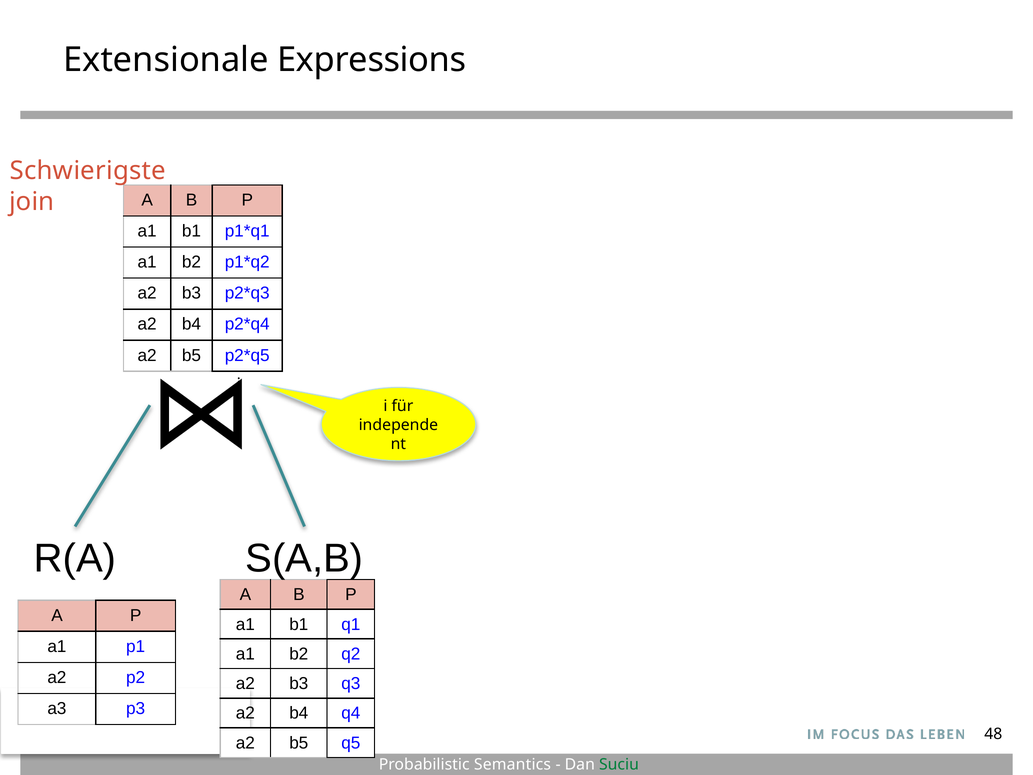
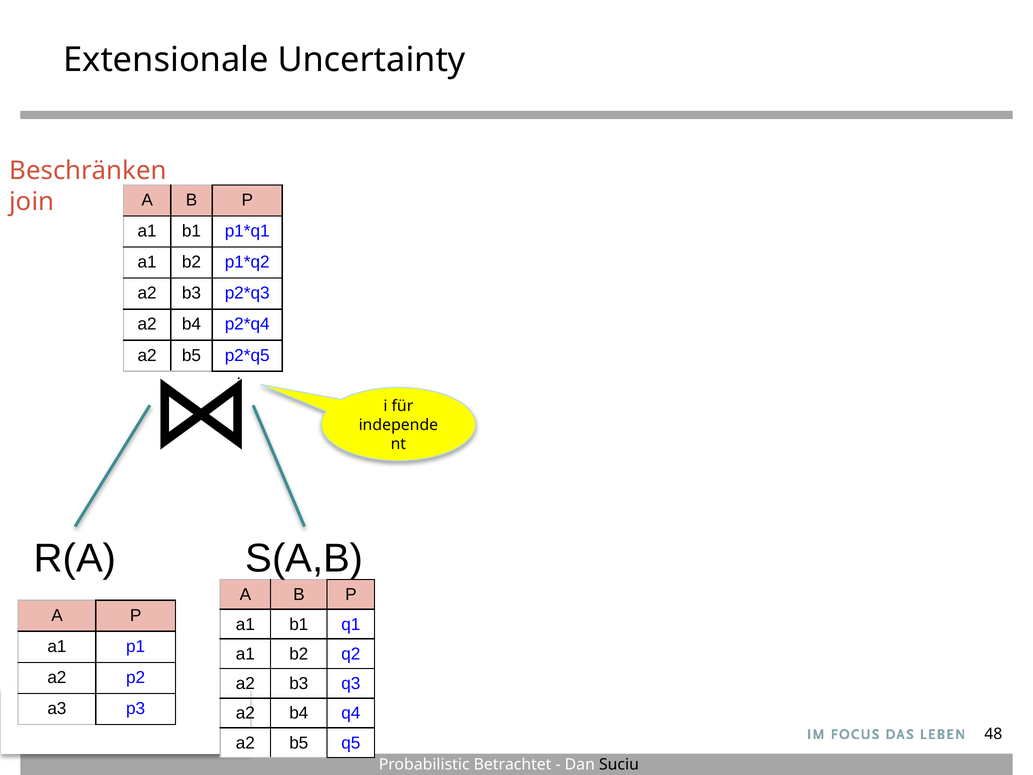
Expressions: Expressions -> Uncertainty (372, 60)
Schwierigste: Schwierigste -> Beschränken (88, 171)
Semantics: Semantics -> Betrachtet (513, 764)
Suciu colour: green -> black (619, 764)
